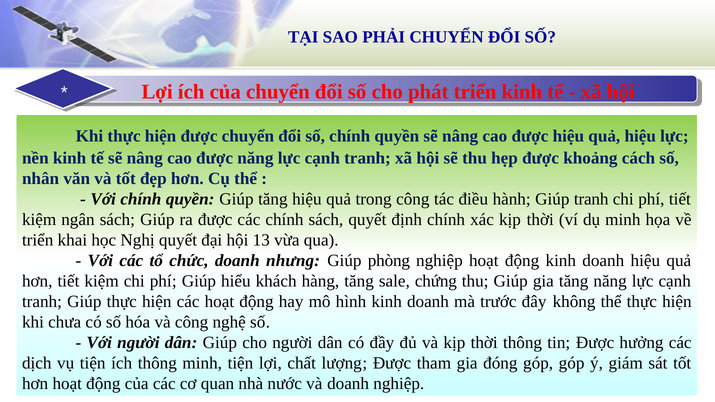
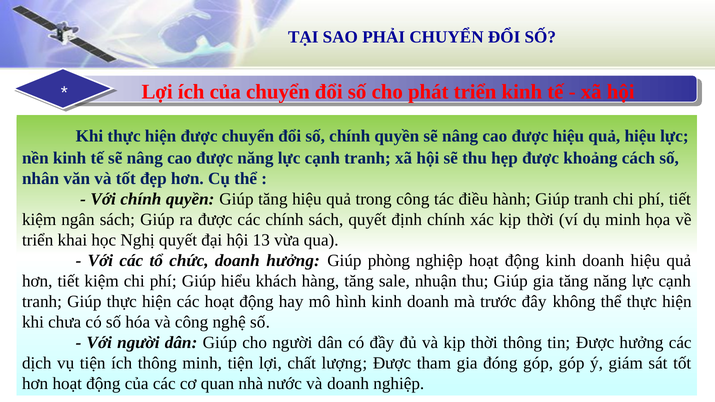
doanh nhưng: nhưng -> hưởng (293, 261)
chứng: chứng -> nhuận (436, 281)
